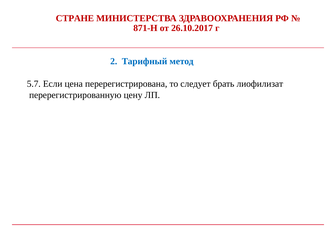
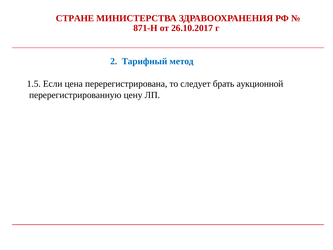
5.7: 5.7 -> 1.5 (34, 84)
лиофилизат: лиофилизат -> аукционной (260, 84)
